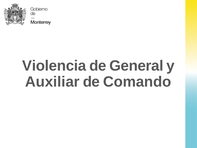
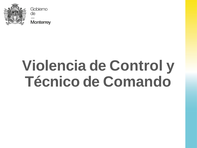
General: General -> Control (136, 66)
Auxiliar: Auxiliar -> Técnico (52, 82)
